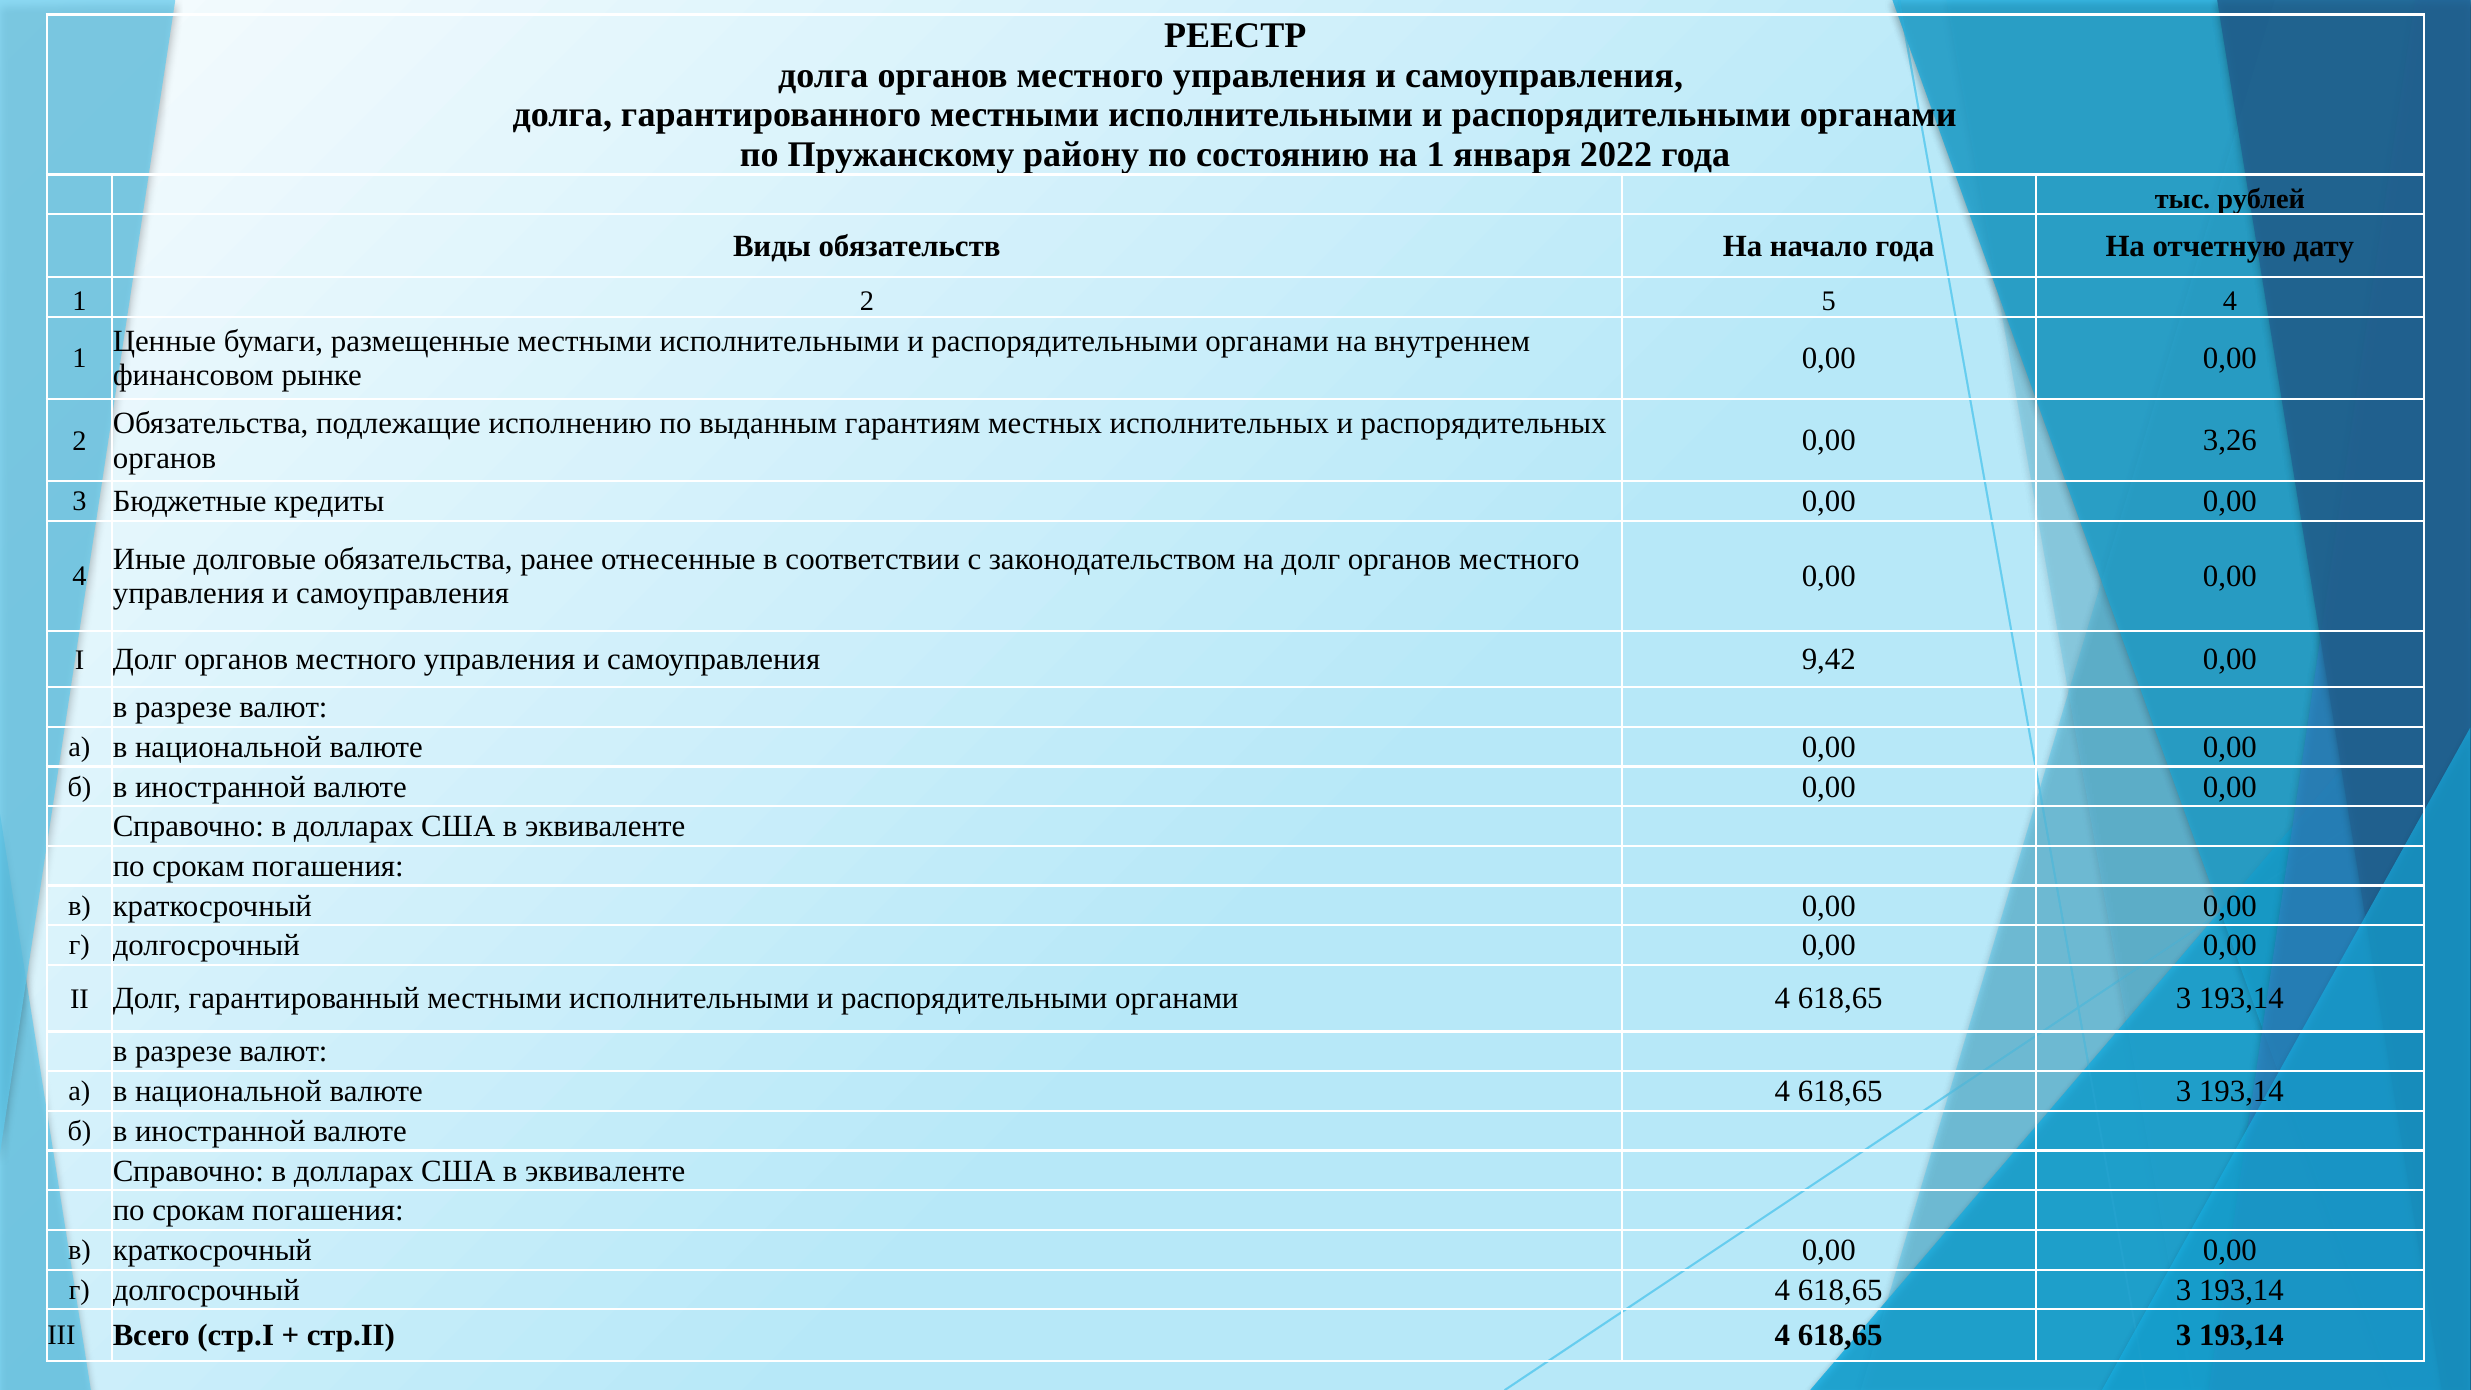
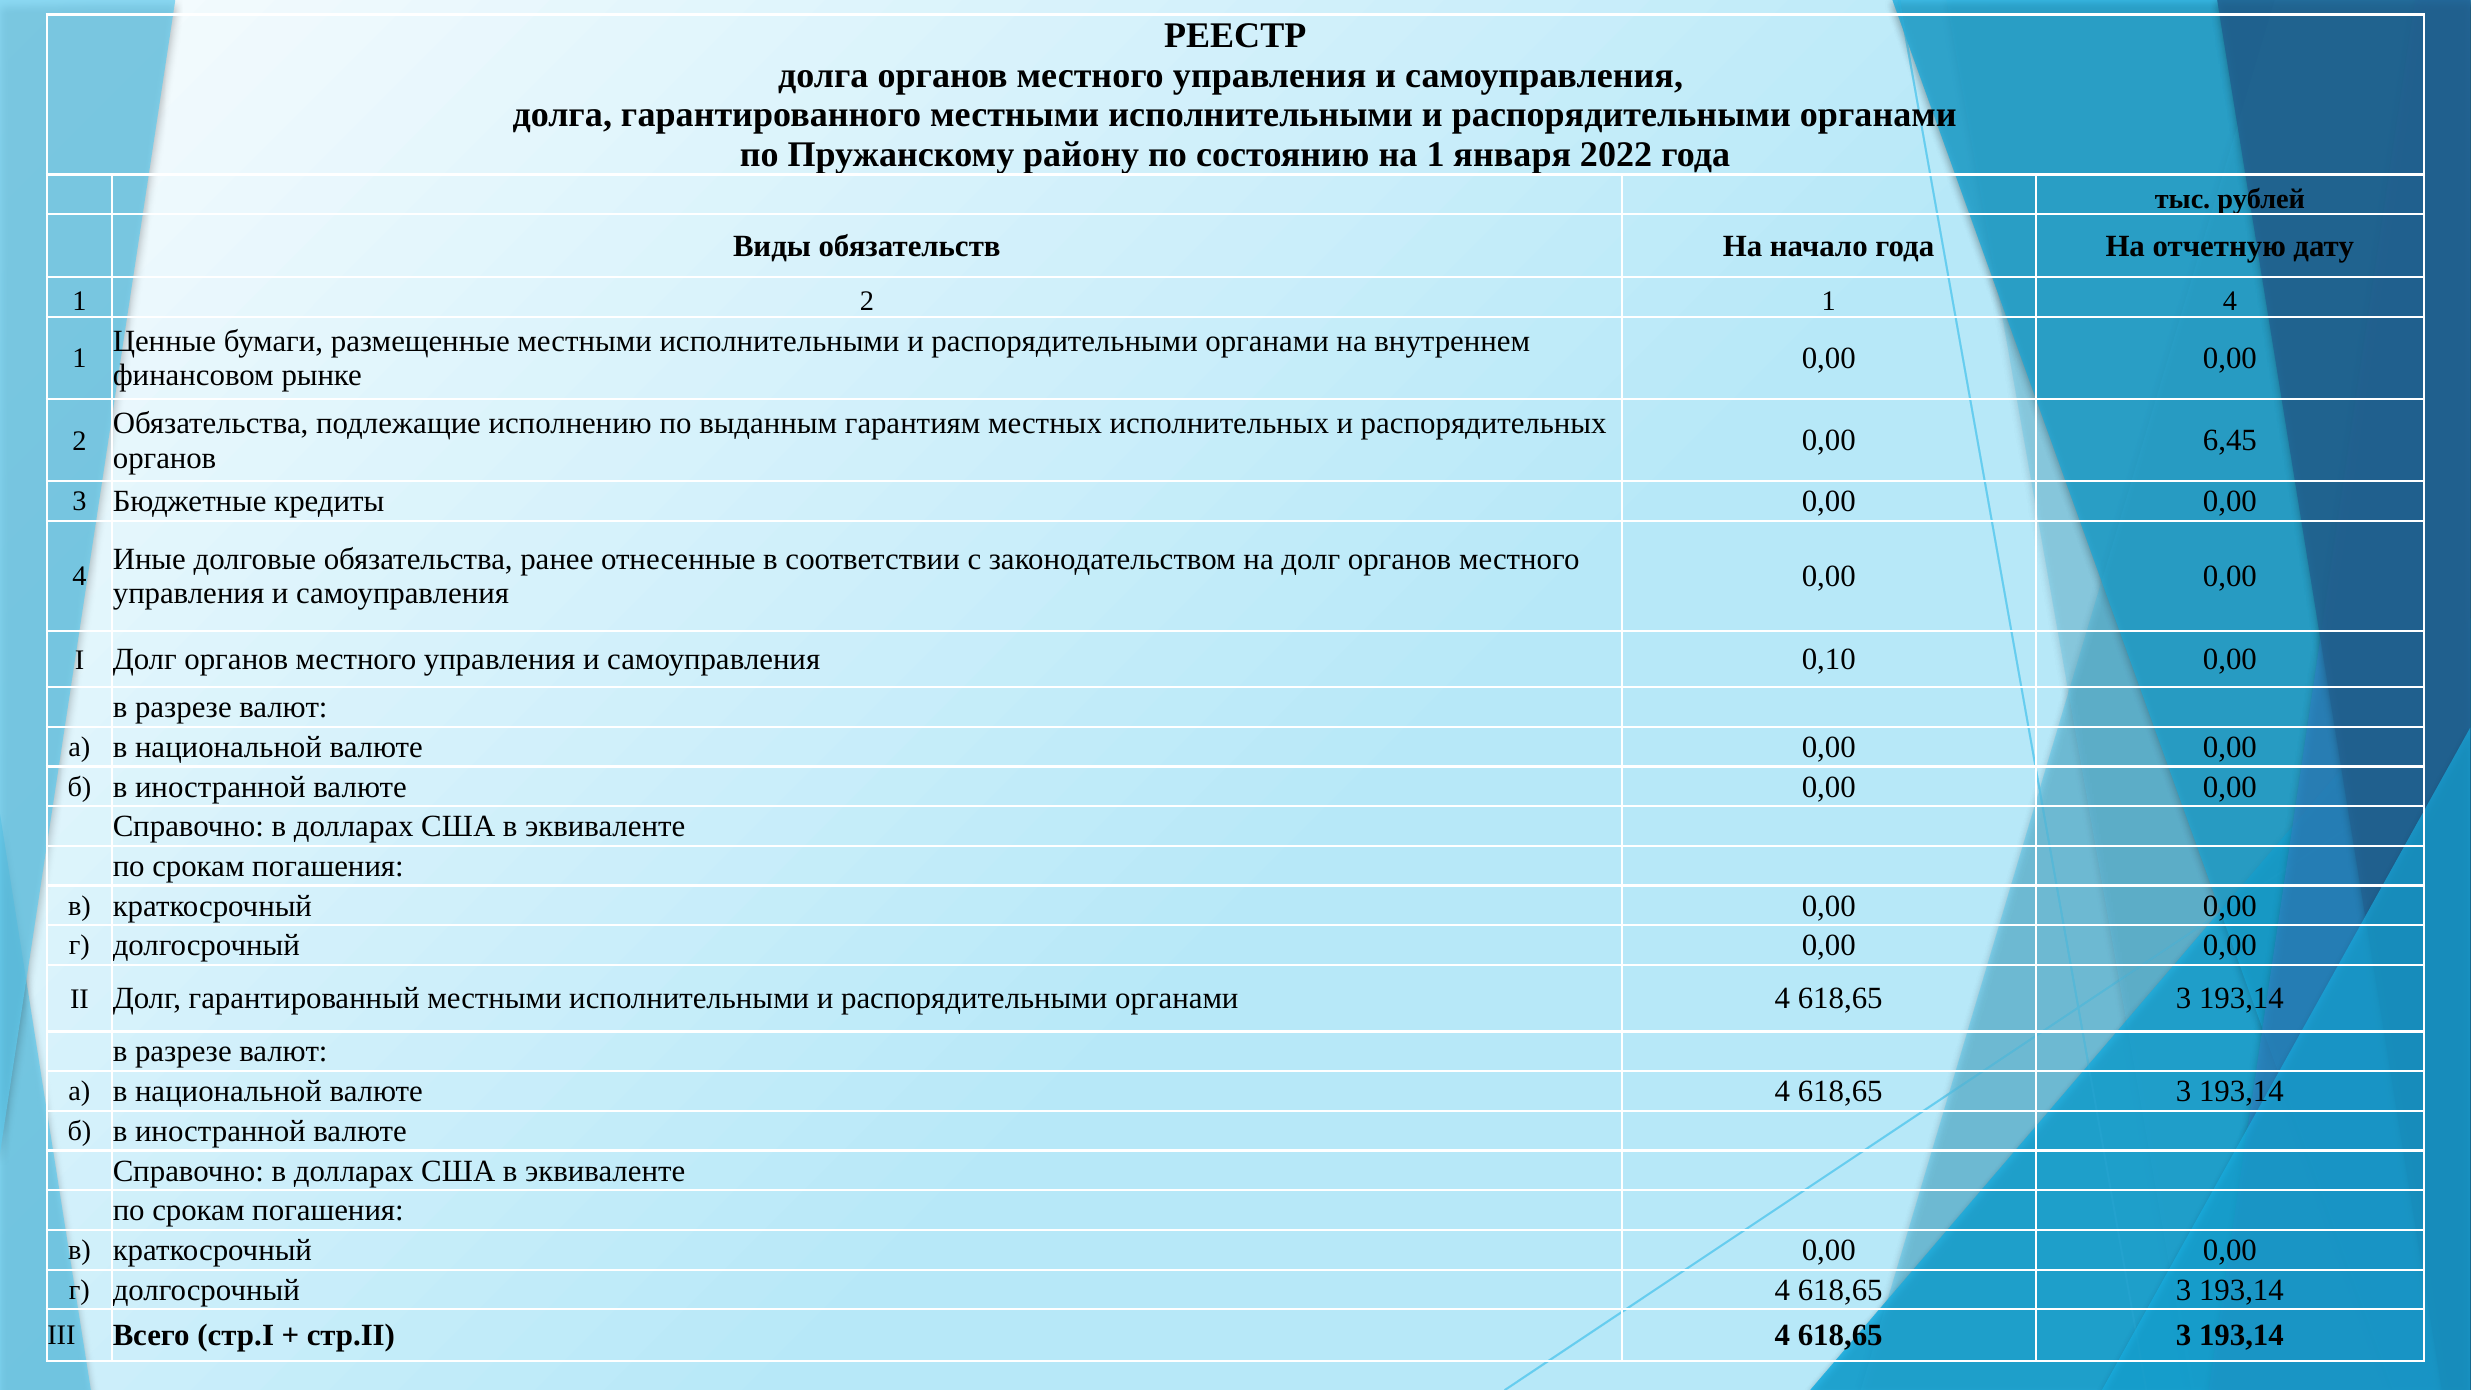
2 5: 5 -> 1 (1829, 301)
3,26: 3,26 -> 6,45 (2230, 441)
9,42: 9,42 -> 0,10 (1829, 660)
